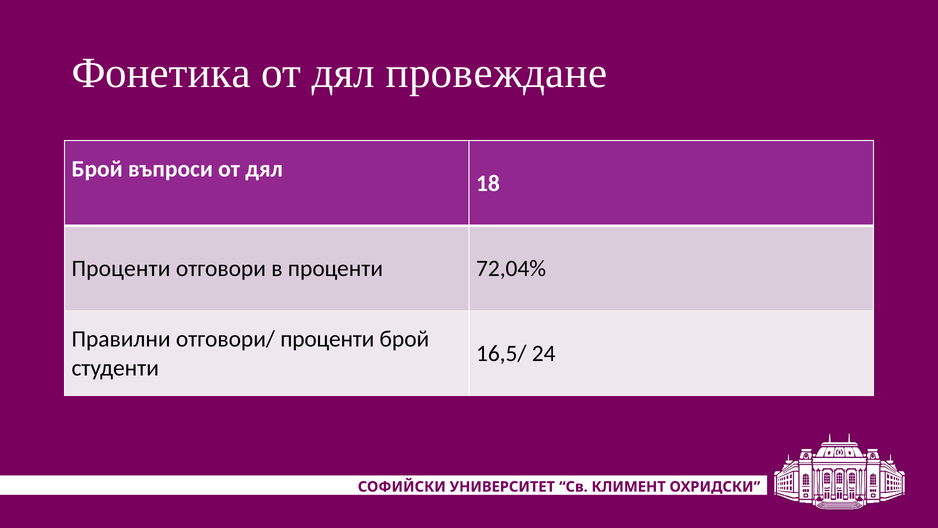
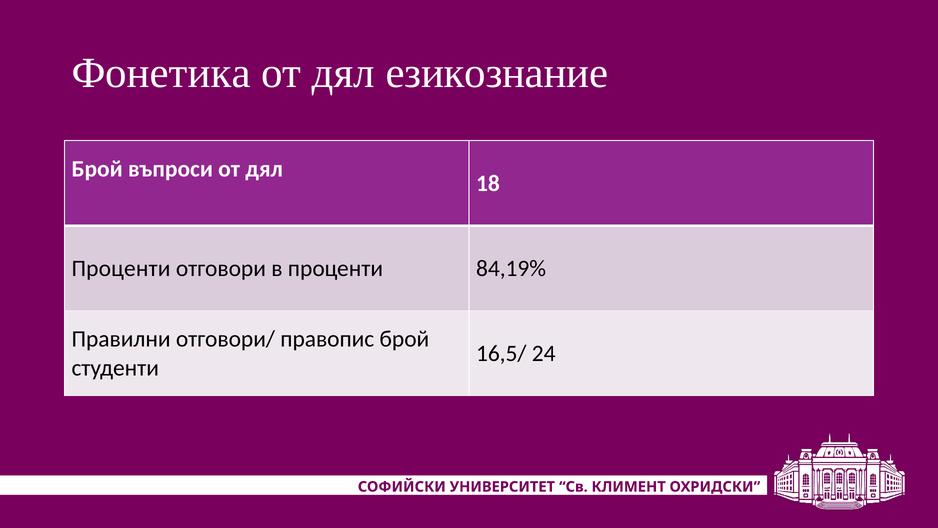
провеждане: провеждане -> езикознание (497, 73)
72,04%: 72,04% -> 84,19% (511, 268)
отговори/ проценти: проценти -> правопис (327, 339)
